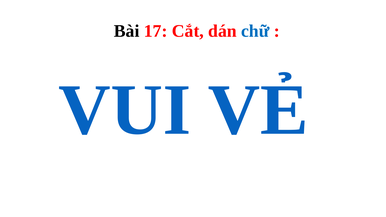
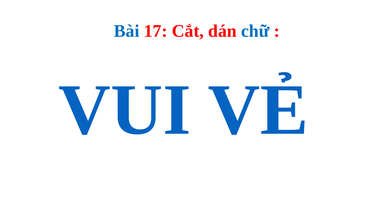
Bài colour: black -> blue (127, 31)
